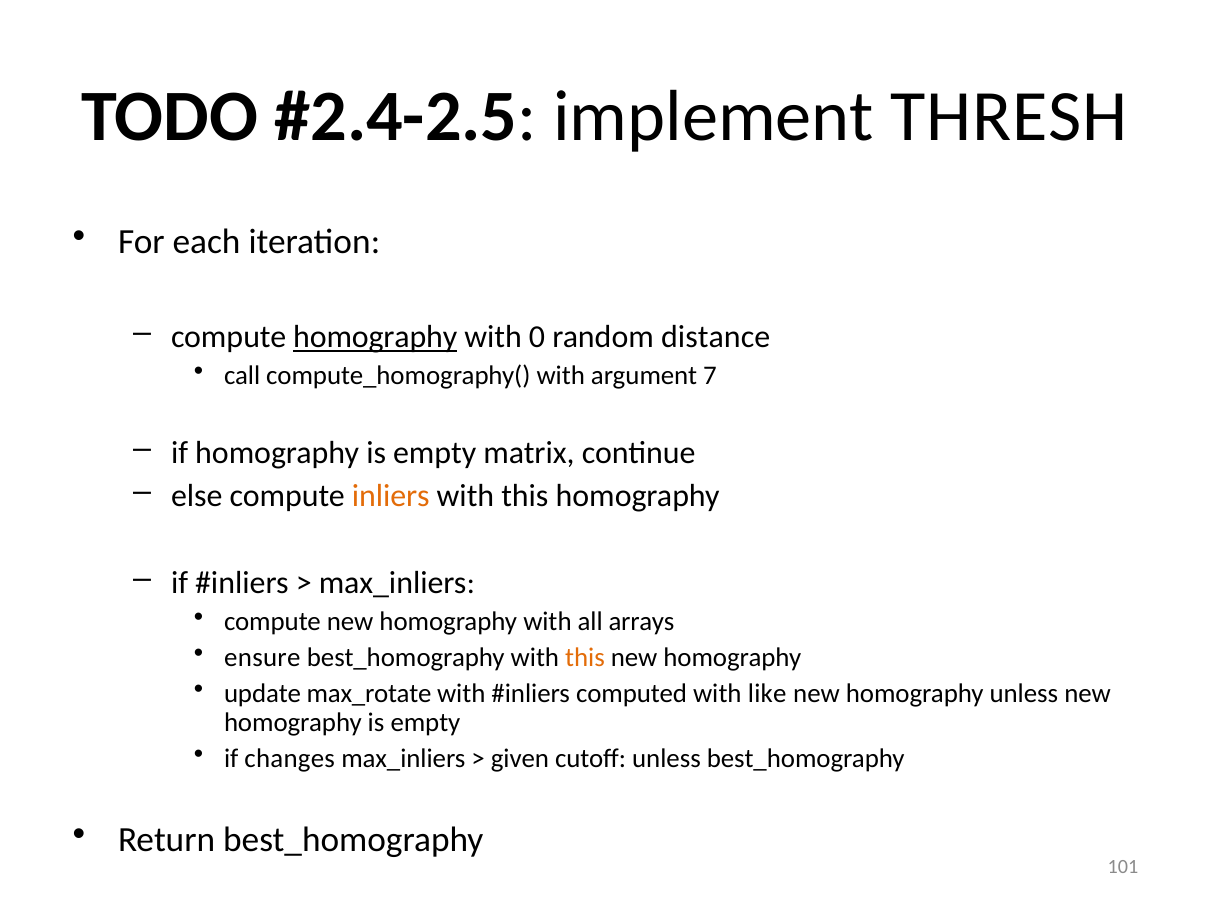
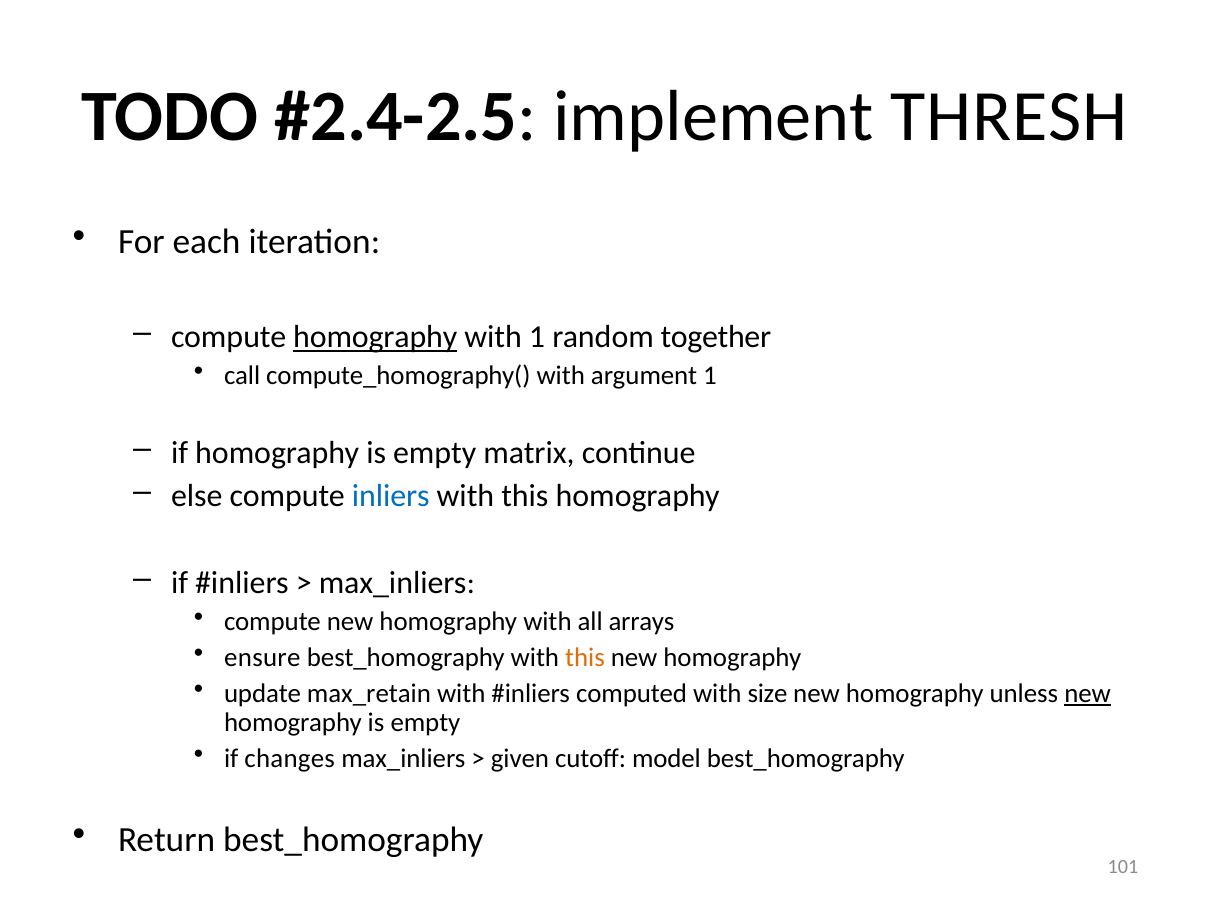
with 0: 0 -> 1 (537, 337)
distance: distance -> together (716, 337)
argument 7: 7 -> 1 (710, 375)
inliers colour: orange -> blue (391, 496)
max_rotate: max_rotate -> max_retain (369, 693)
like: like -> size (767, 693)
new underline: none -> present (1088, 693)
cutoff unless: unless -> model (666, 758)
